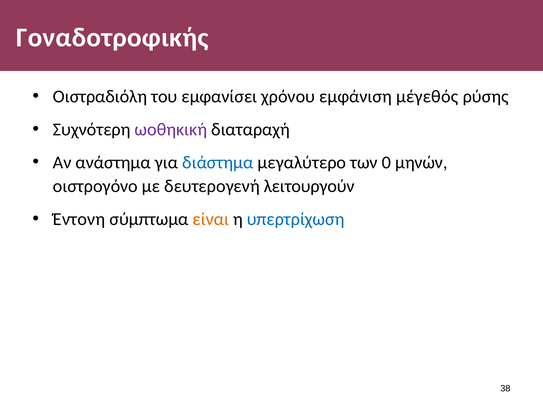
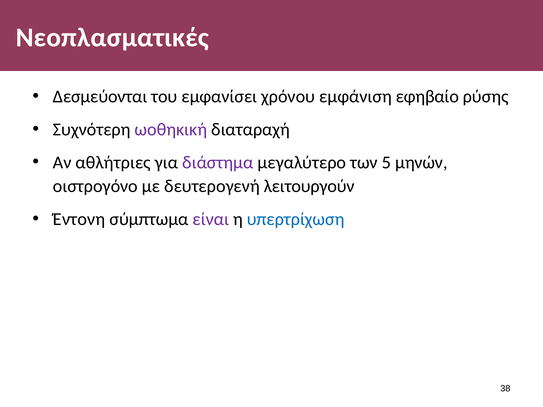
Γοναδοτροφικής: Γοναδοτροφικής -> Νεοπλασματικές (112, 37)
Οιστραδιόλη: Οιστραδιόλη -> Δεσμεύονται (100, 97)
μέγεθός: μέγεθός -> εφηβαίο (427, 97)
ανάστημα: ανάστημα -> αθλήτριες (113, 162)
διάστημα colour: blue -> purple (218, 162)
0: 0 -> 5 (386, 162)
είναι colour: orange -> purple (211, 219)
